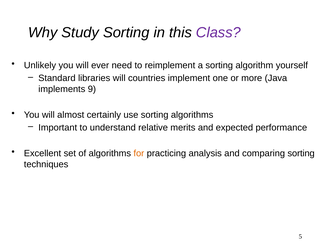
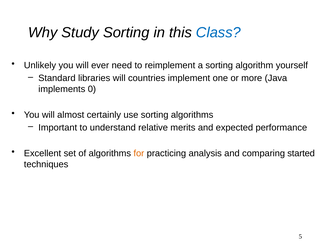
Class colour: purple -> blue (218, 33)
9: 9 -> 0 (92, 89)
comparing sorting: sorting -> started (301, 154)
